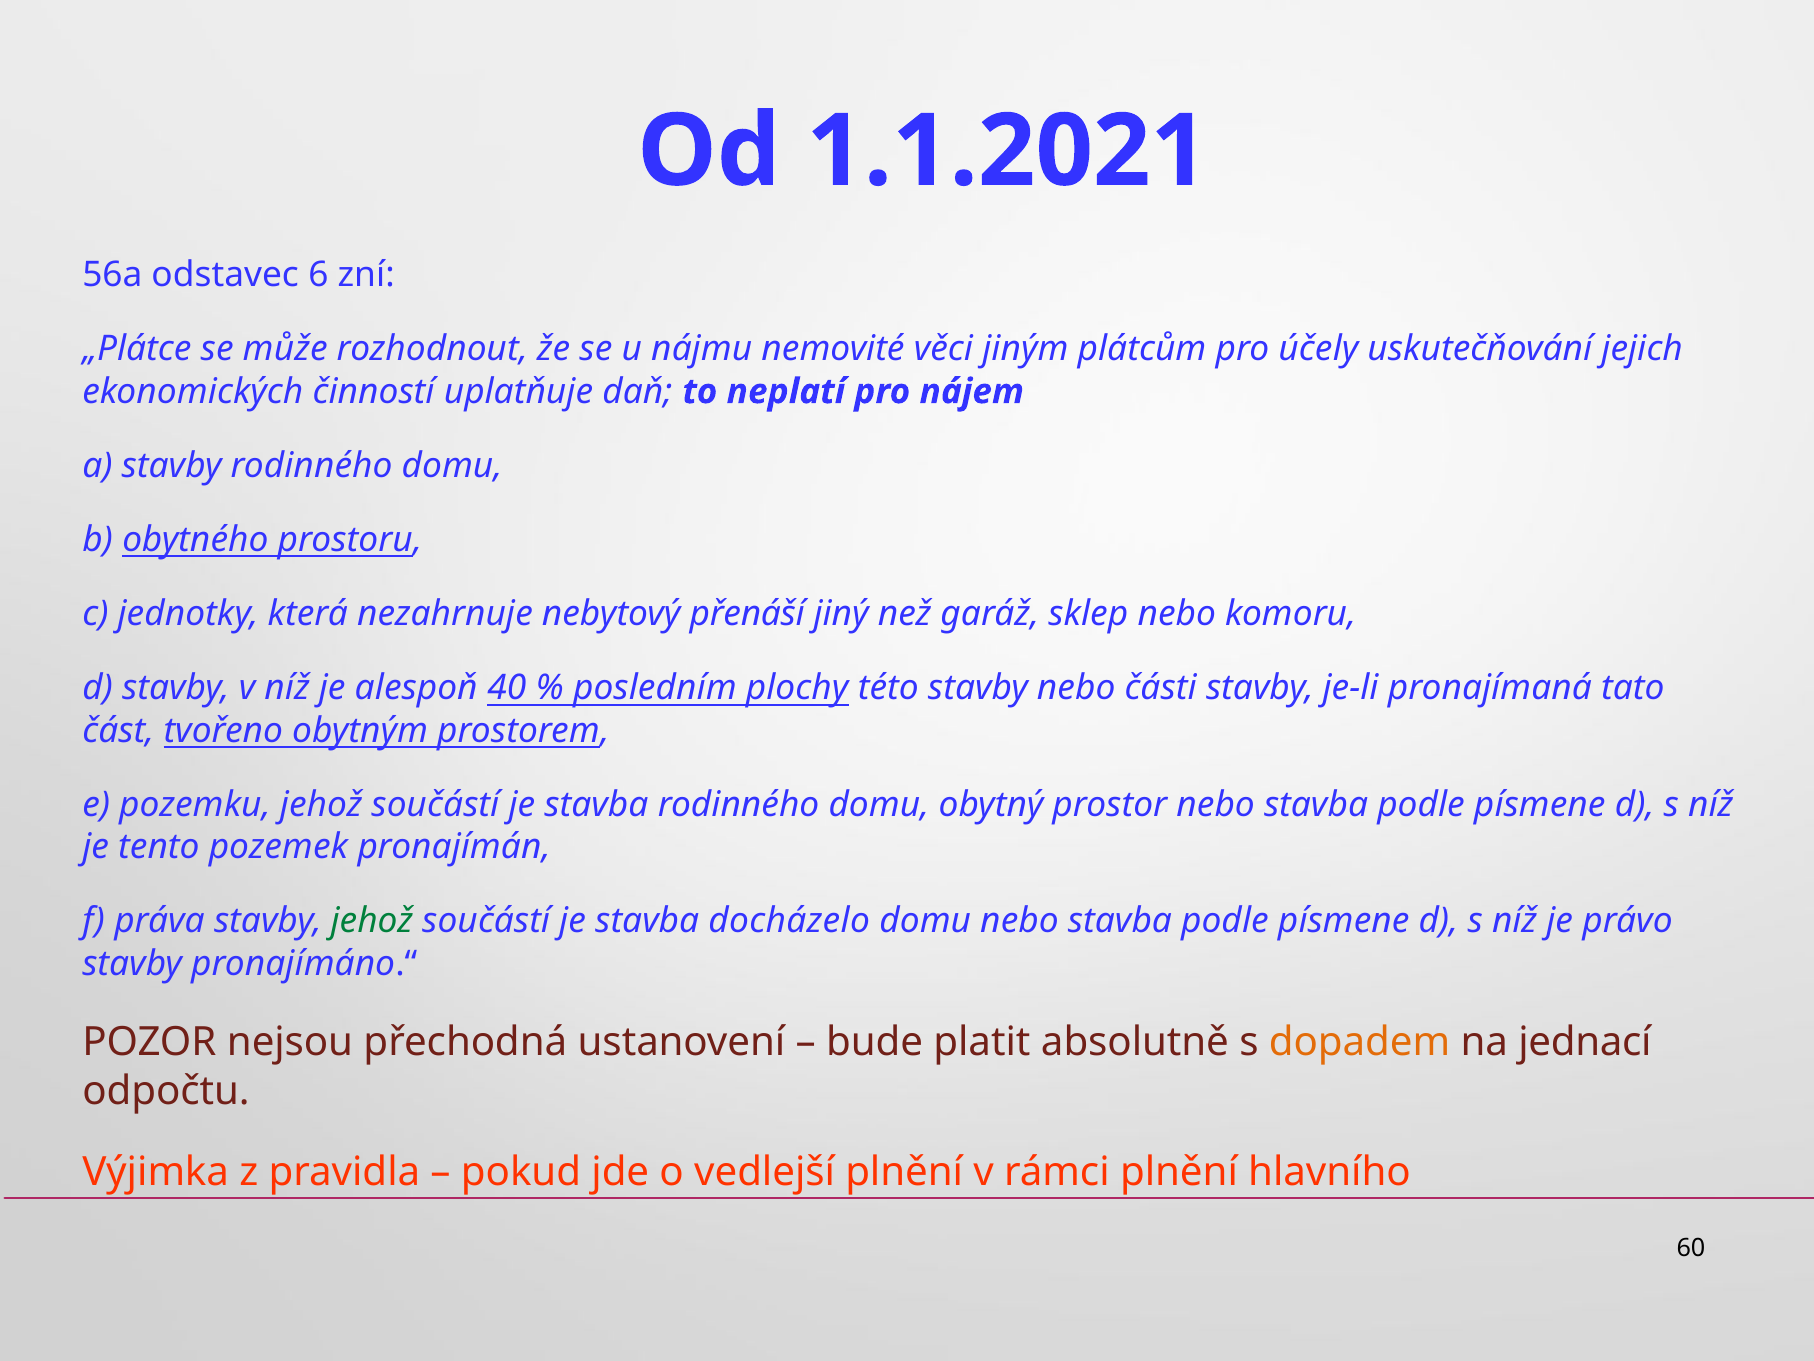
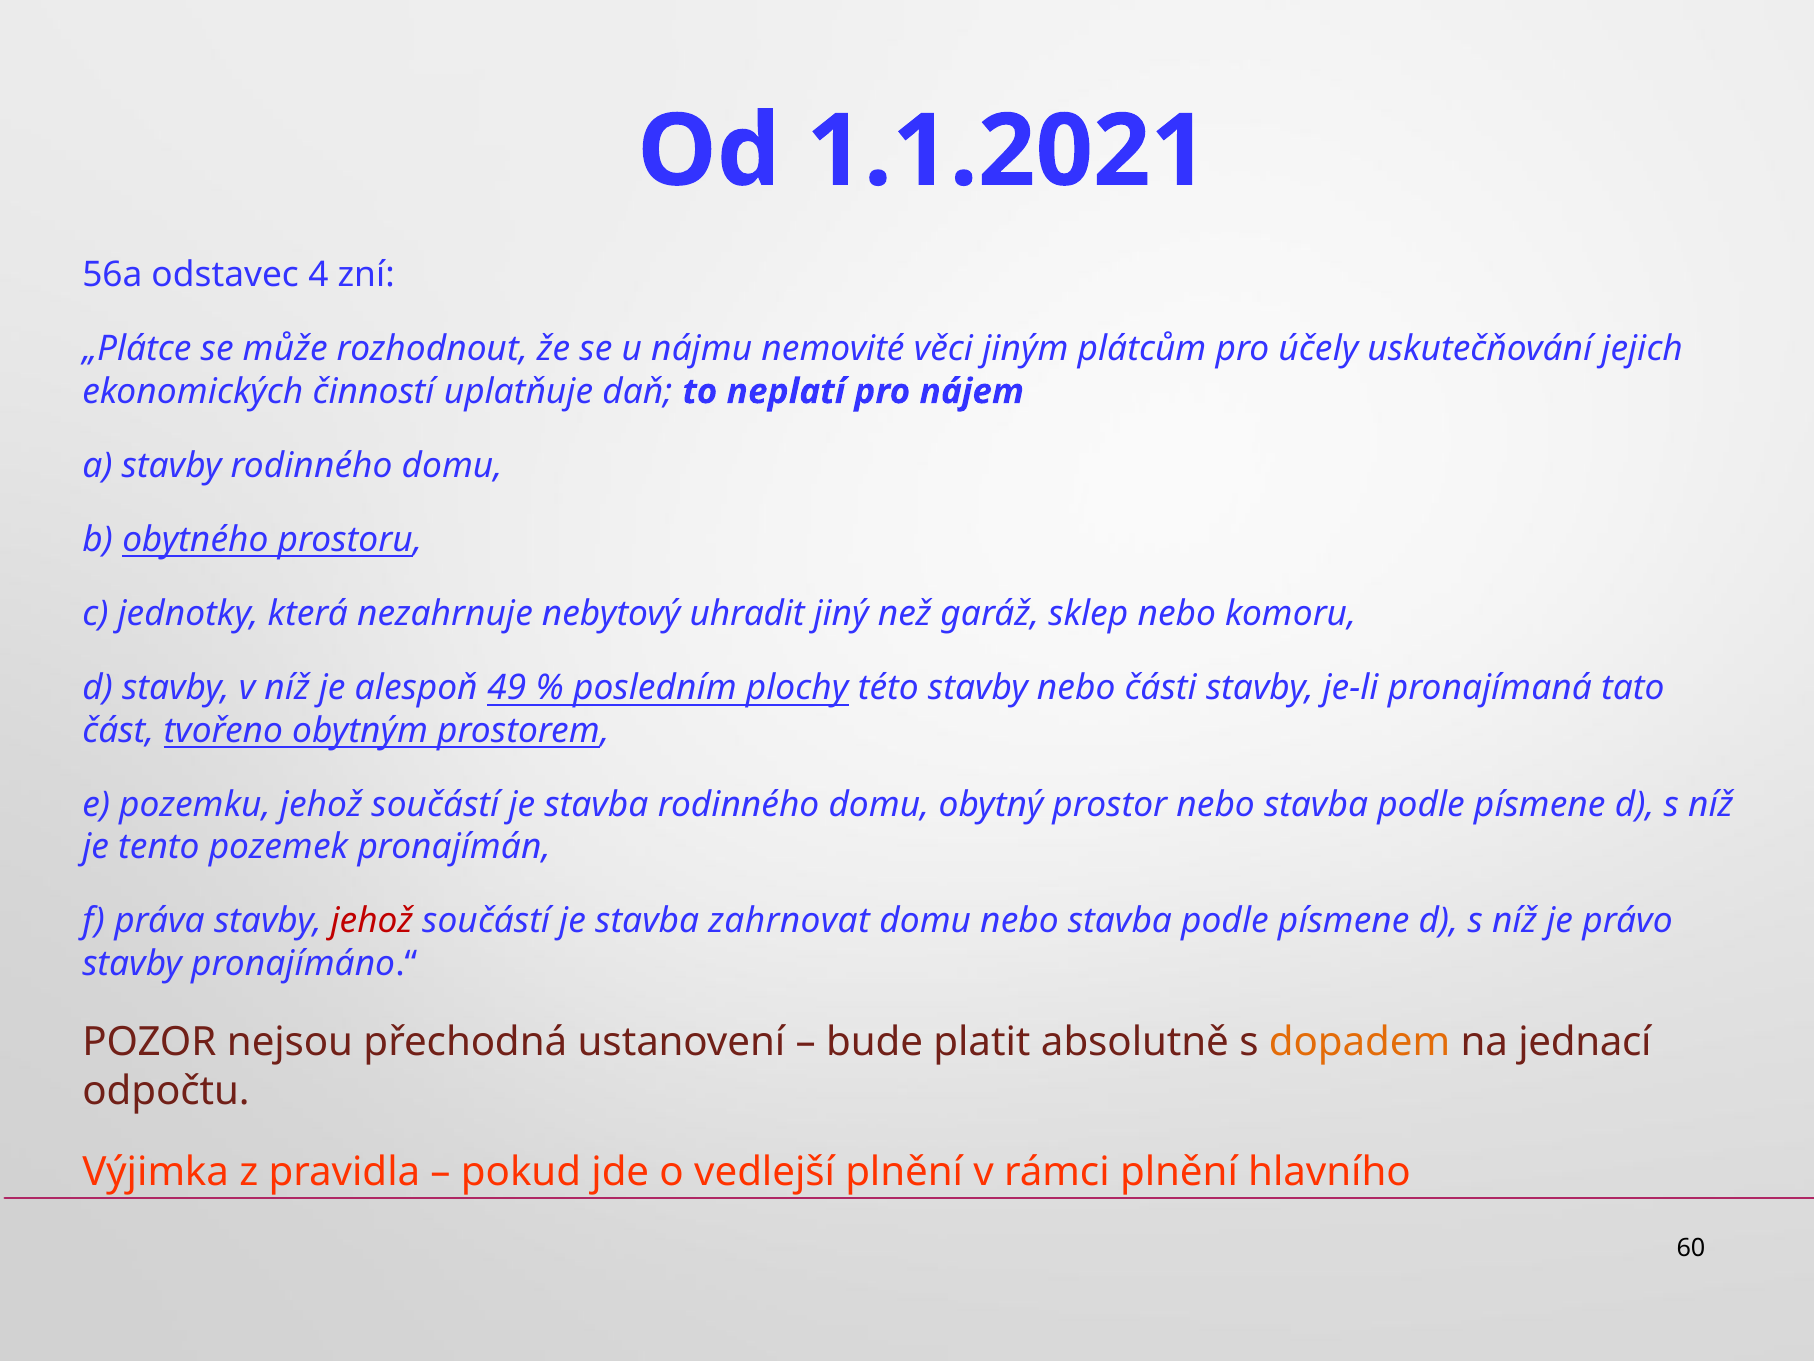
6: 6 -> 4 (318, 275)
přenáší: přenáší -> uhradit (747, 614)
40: 40 -> 49 (507, 688)
jehož colour: green -> red (372, 921)
docházelo: docházelo -> zahrnovat (789, 921)
